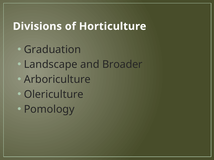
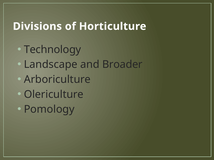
Graduation: Graduation -> Technology (52, 50)
